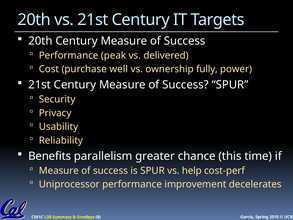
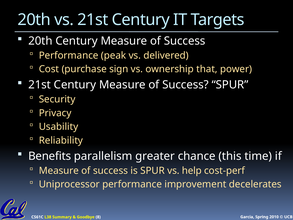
well: well -> sign (119, 69)
fully: fully -> that (207, 69)
